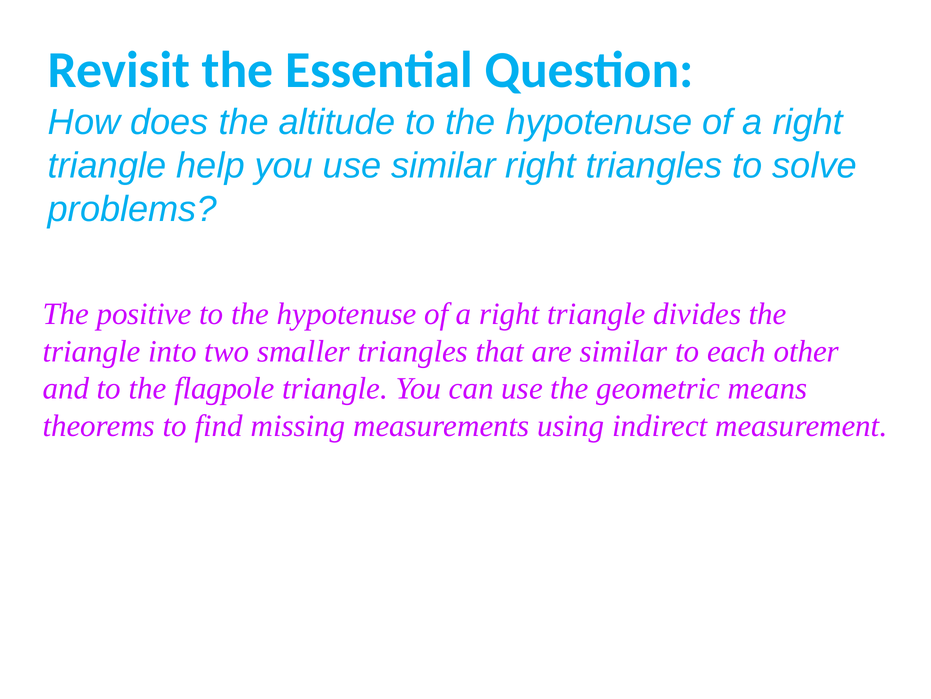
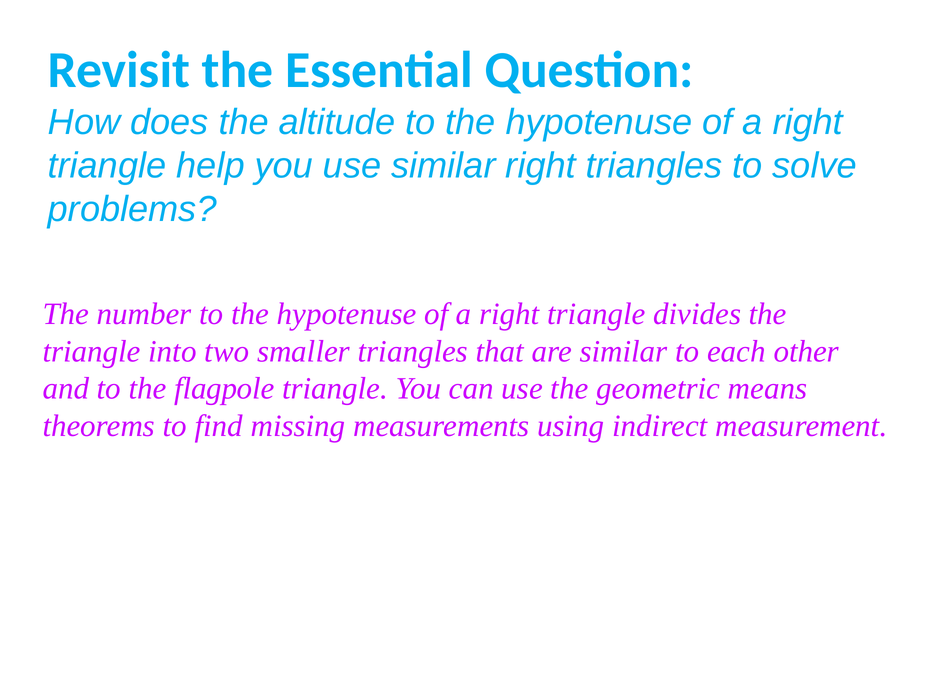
positive: positive -> number (144, 314)
